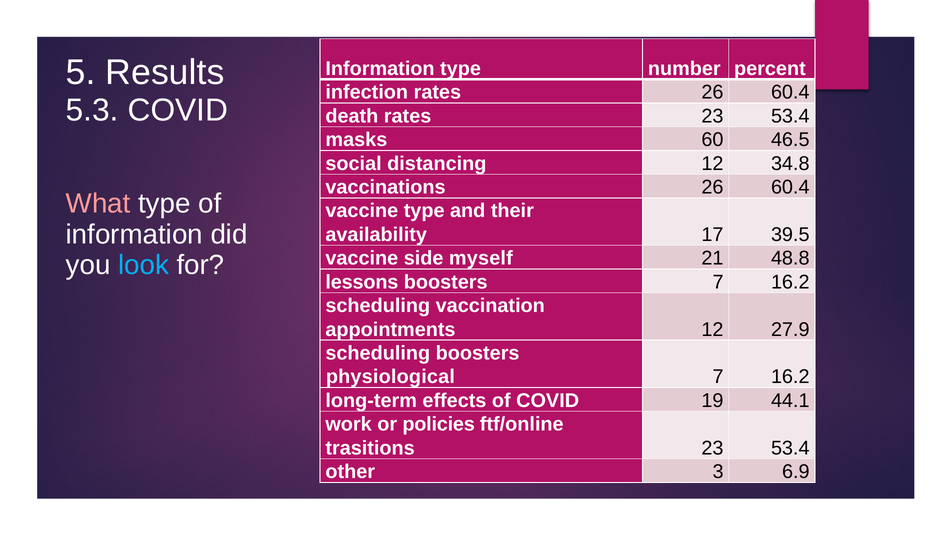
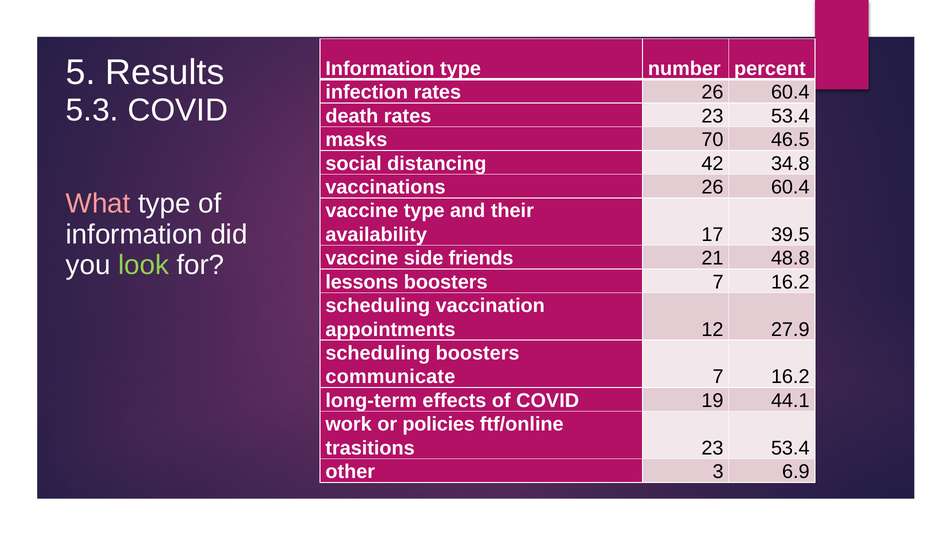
60: 60 -> 70 (712, 140)
distancing 12: 12 -> 42 (712, 163)
myself: myself -> friends (481, 258)
look colour: light blue -> light green (144, 265)
physiological: physiological -> communicate (390, 377)
